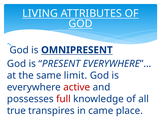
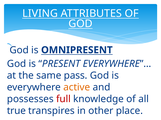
limit: limit -> pass (76, 76)
active colour: red -> orange (77, 88)
came: came -> other (101, 111)
